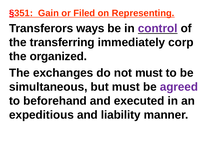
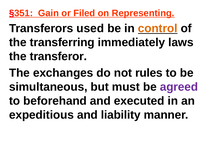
ways: ways -> used (90, 28)
control colour: purple -> orange (158, 28)
corp: corp -> laws (181, 42)
organized: organized -> transferor (58, 56)
not must: must -> rules (149, 73)
